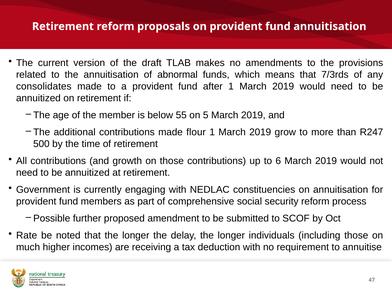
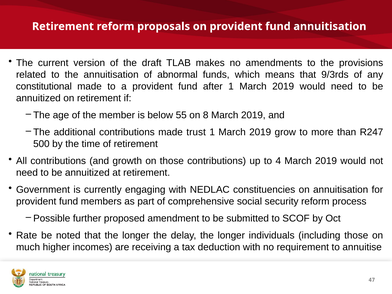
7/3rds: 7/3rds -> 9/3rds (335, 75)
consolidates: consolidates -> constitutional (44, 86)
5: 5 -> 8 (206, 115)
flour: flour -> trust (196, 132)
6: 6 -> 4 (278, 161)
